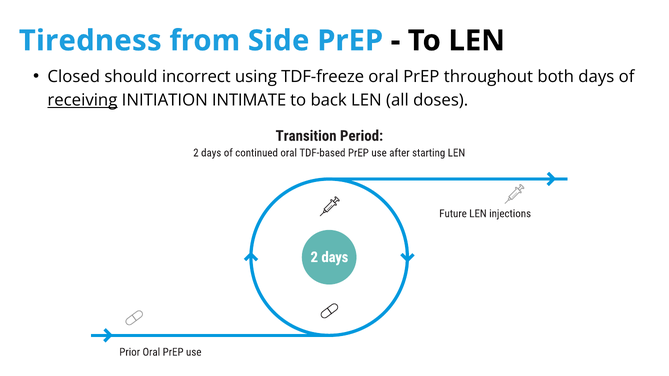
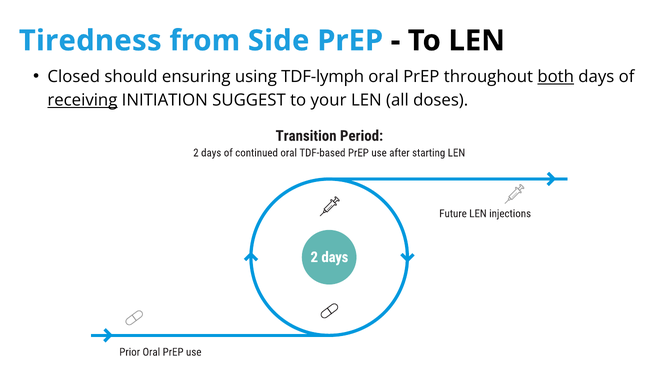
incorrect: incorrect -> ensuring (196, 77)
TDF-freeze: TDF-freeze -> TDF-lymph (323, 77)
both underline: none -> present (556, 77)
INTIMATE: INTIMATE -> SUGGEST (249, 100)
back: back -> your (329, 100)
